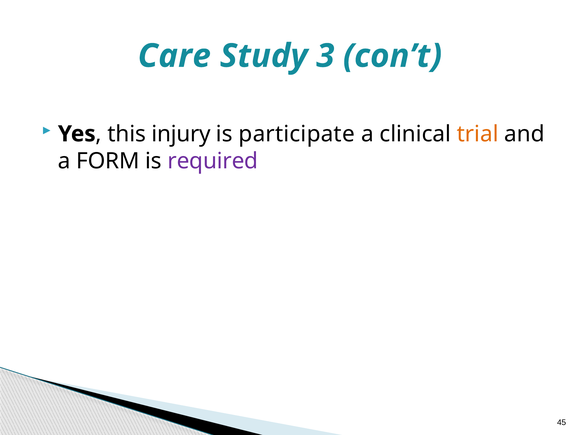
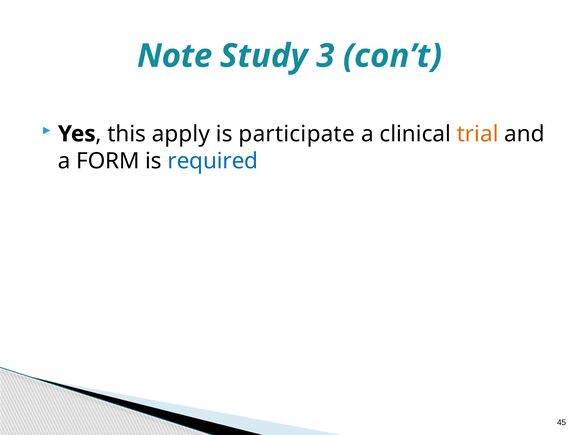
Care: Care -> Note (175, 56)
injury: injury -> apply (181, 134)
required colour: purple -> blue (213, 161)
